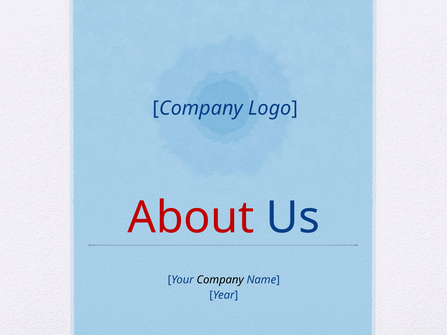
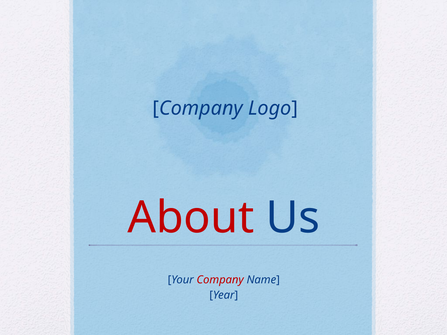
Company colour: black -> red (220, 280)
